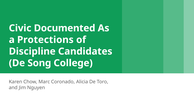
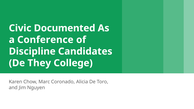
Protections: Protections -> Conference (45, 40)
Song: Song -> They (39, 63)
